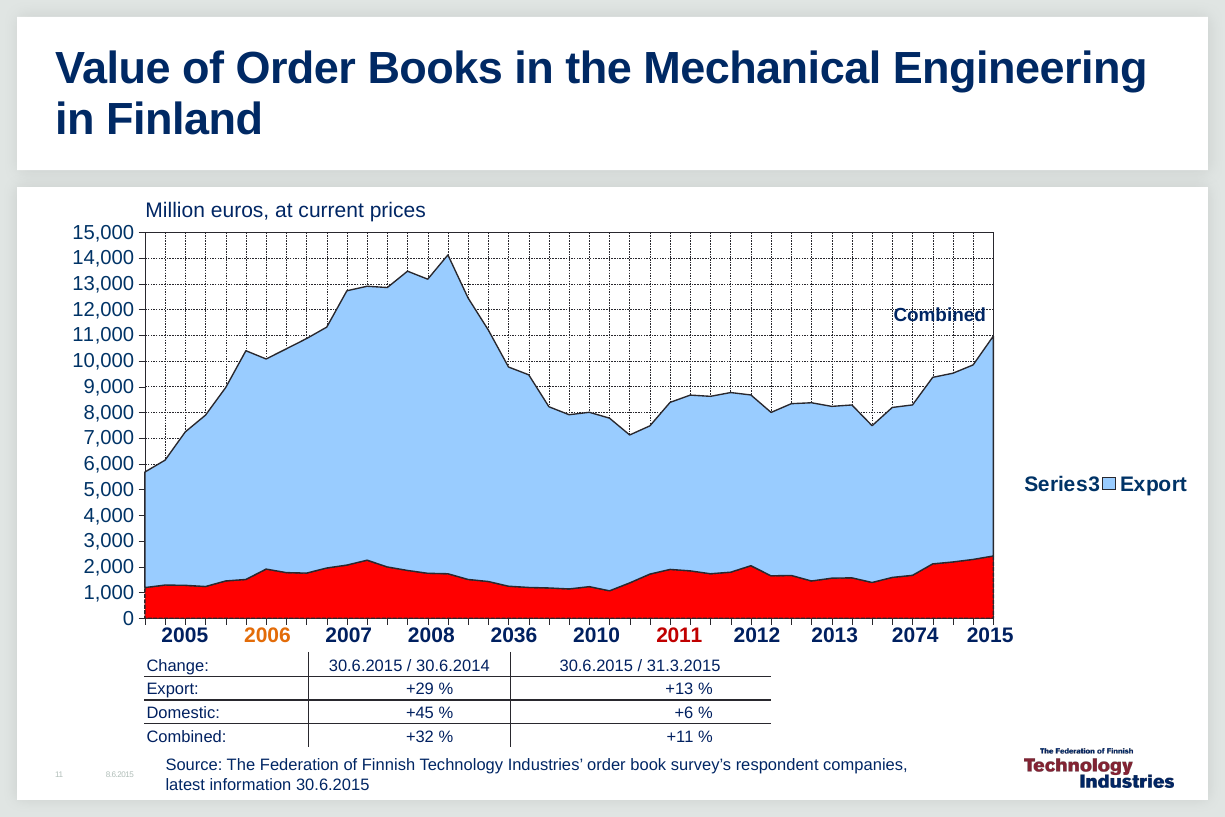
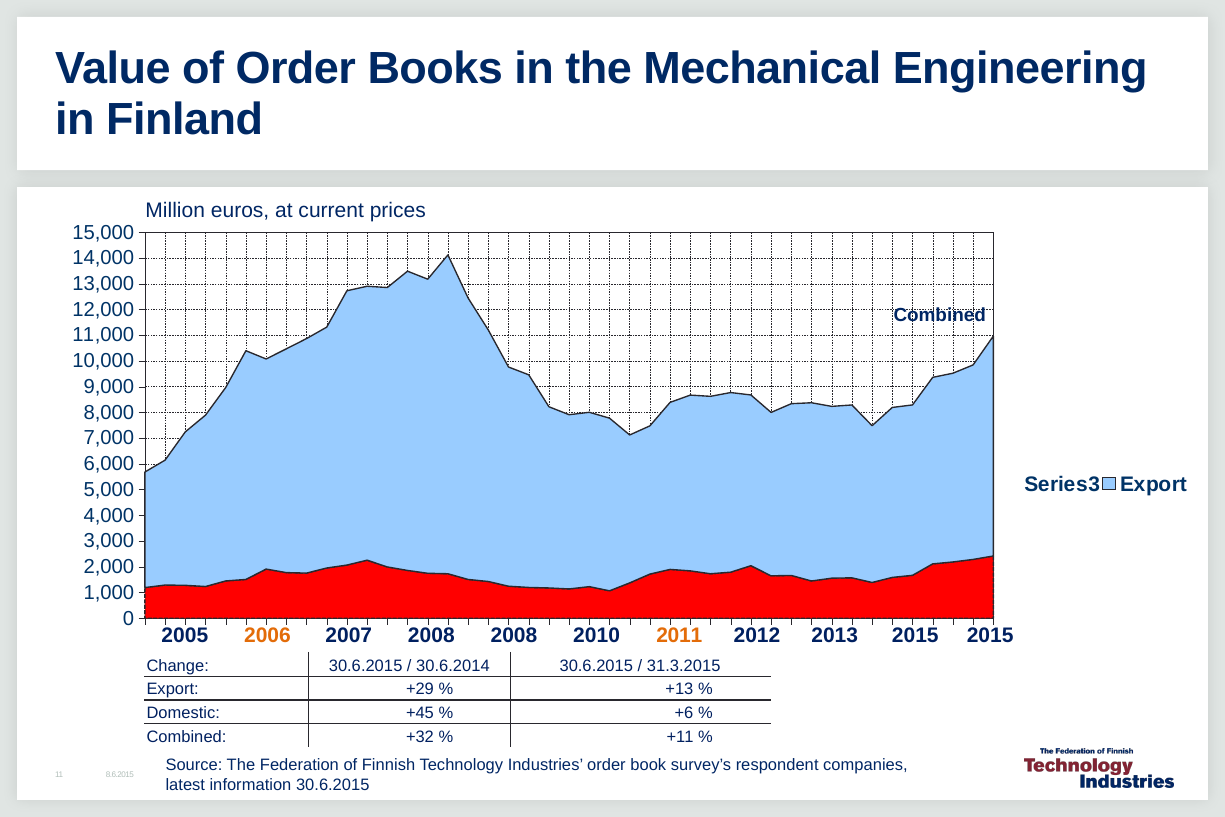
2008 2036: 2036 -> 2008 (514, 636)
2011 colour: red -> orange (679, 636)
2013 2074: 2074 -> 2015 (915, 636)
